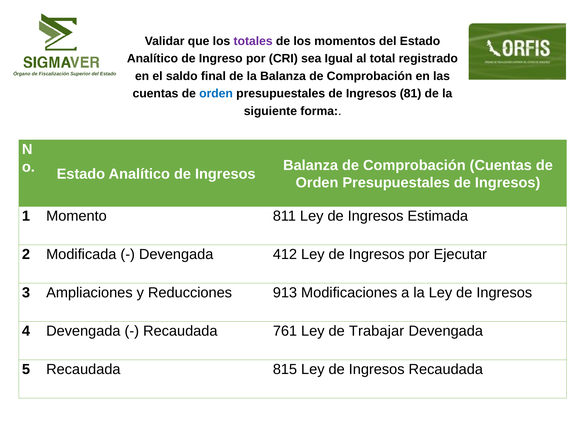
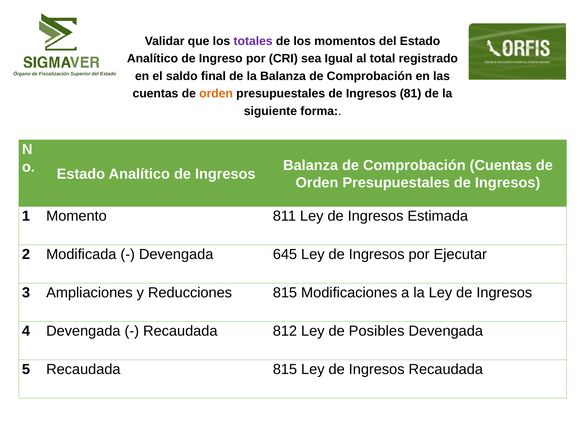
orden colour: blue -> orange (216, 93)
412: 412 -> 645 (285, 254)
Reducciones 913: 913 -> 815 (285, 292)
761: 761 -> 812 (285, 331)
Trabajar: Trabajar -> Posibles (377, 331)
